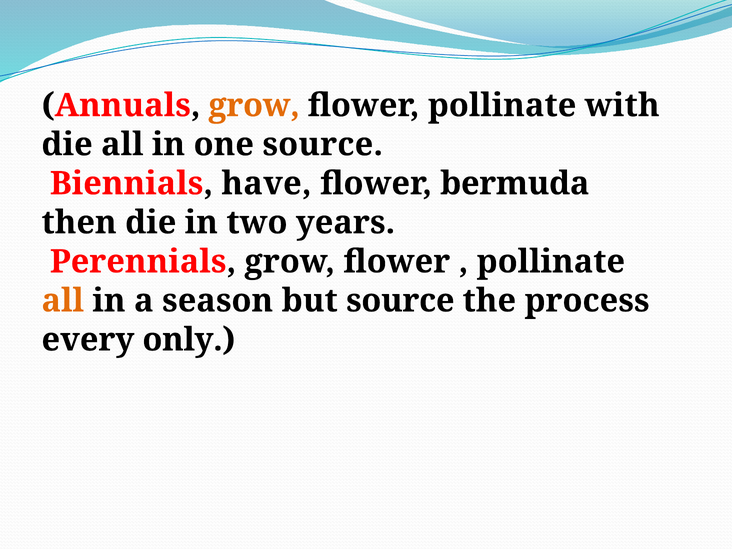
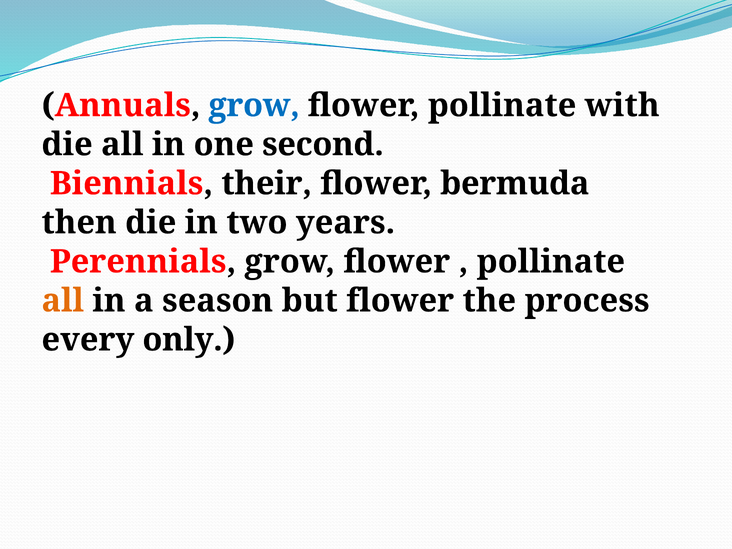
grow colour: orange -> blue (254, 105)
one source: source -> second (323, 145)
have: have -> their (267, 184)
but source: source -> flower (400, 301)
